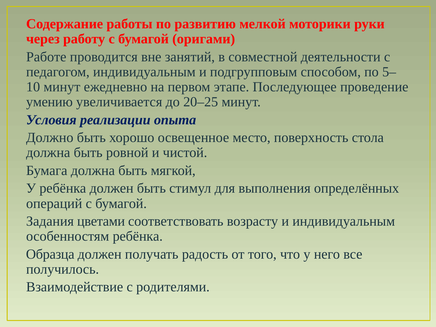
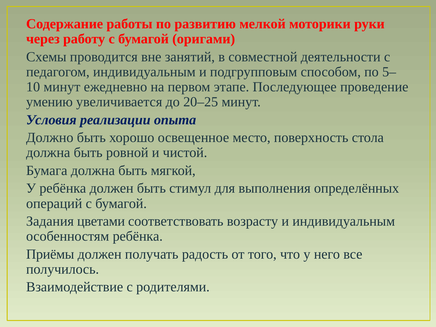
Работе: Работе -> Схемы (46, 57)
Образца: Образца -> Приёмы (50, 254)
